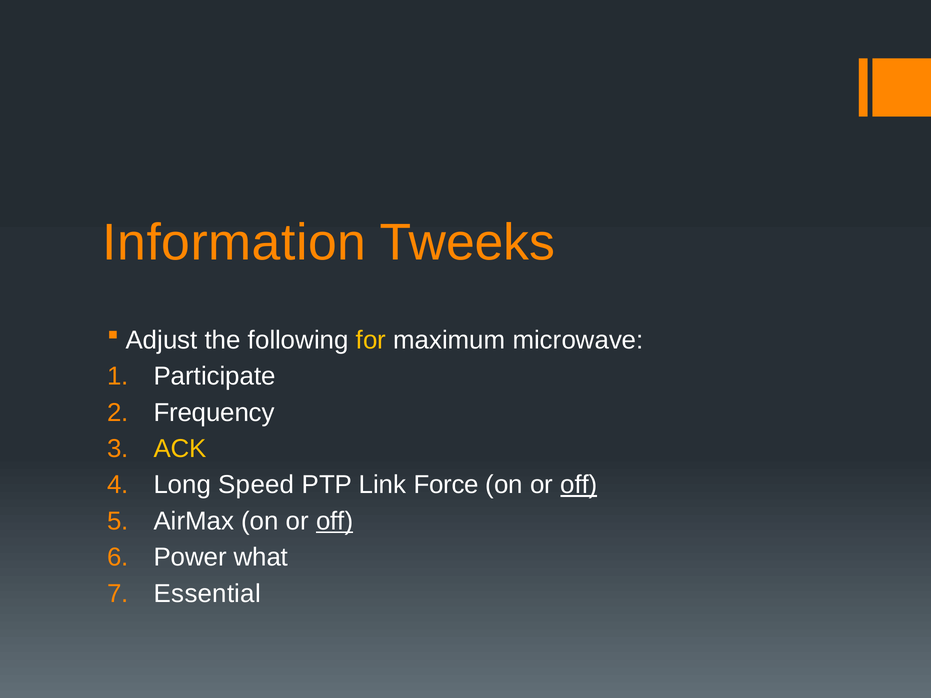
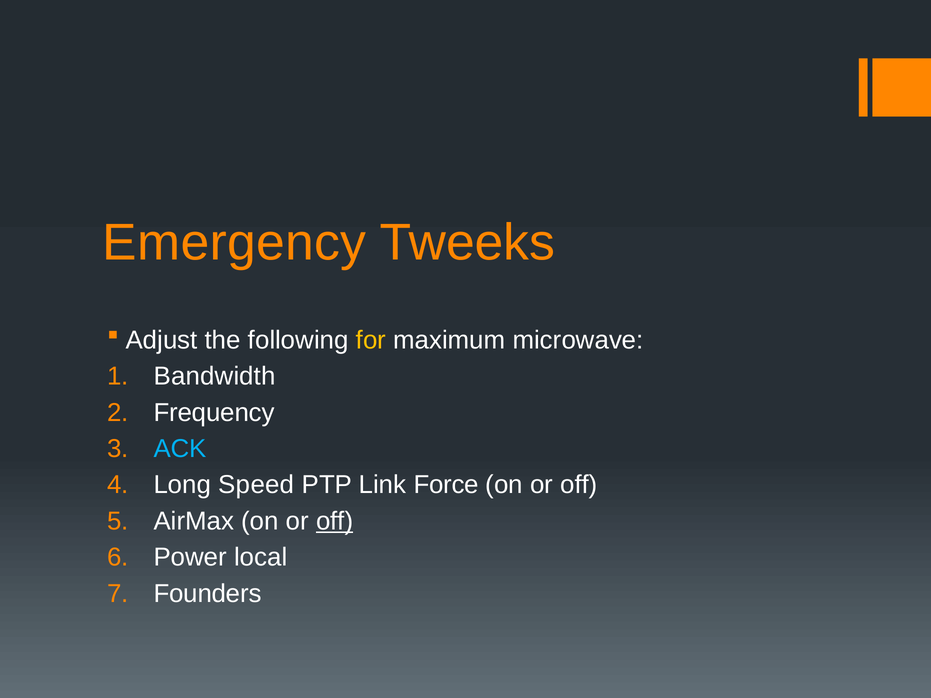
Information: Information -> Emergency (234, 243)
Participate: Participate -> Bandwidth (215, 376)
ACK colour: yellow -> light blue (180, 449)
off underline: present -> none (579, 485)
what: what -> local (261, 558)
Essential: Essential -> Founders (208, 594)
